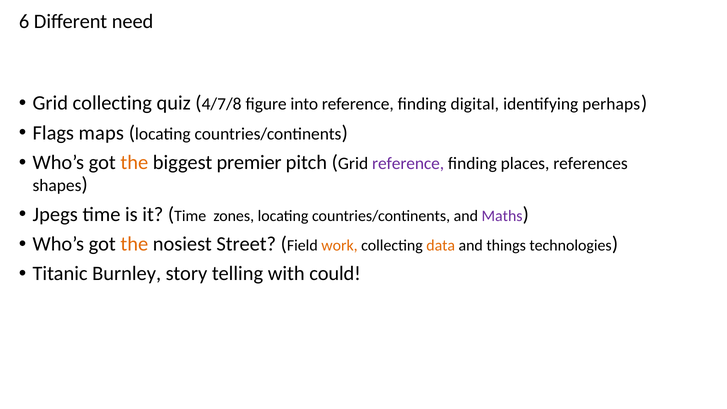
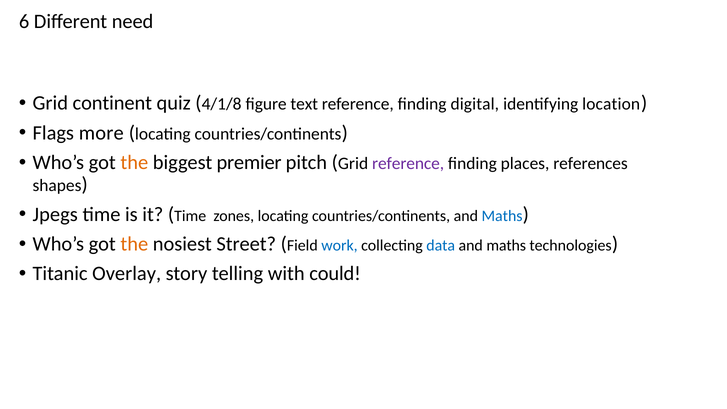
Grid collecting: collecting -> continent (112, 103)
4/7/8: 4/7/8 -> 4/1/8 (222, 104)
into: into -> text (304, 104)
perhaps: perhaps -> location (611, 104)
maps: maps -> more (101, 133)
Maths colour: purple -> blue (502, 216)
work colour: orange -> blue (340, 245)
data colour: orange -> blue (441, 245)
things: things -> maths (506, 245)
Burnley: Burnley -> Overlay (127, 274)
